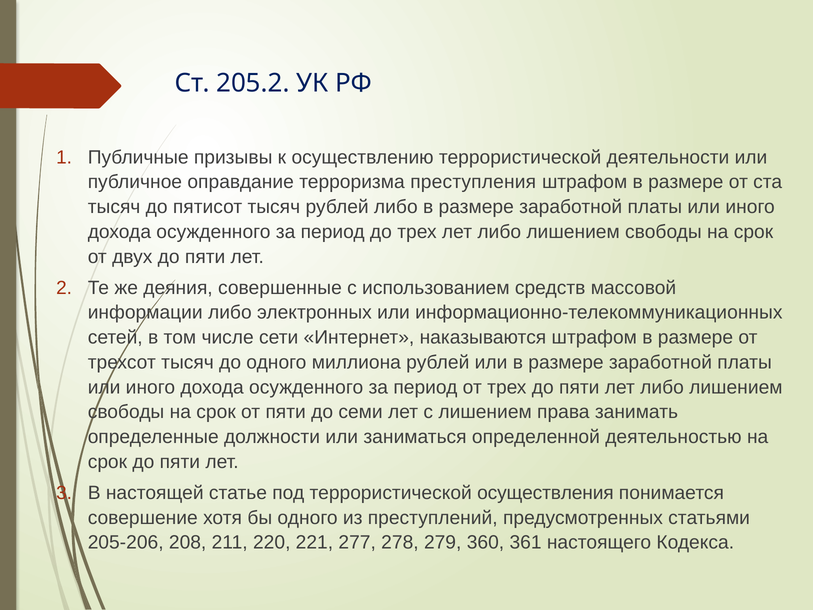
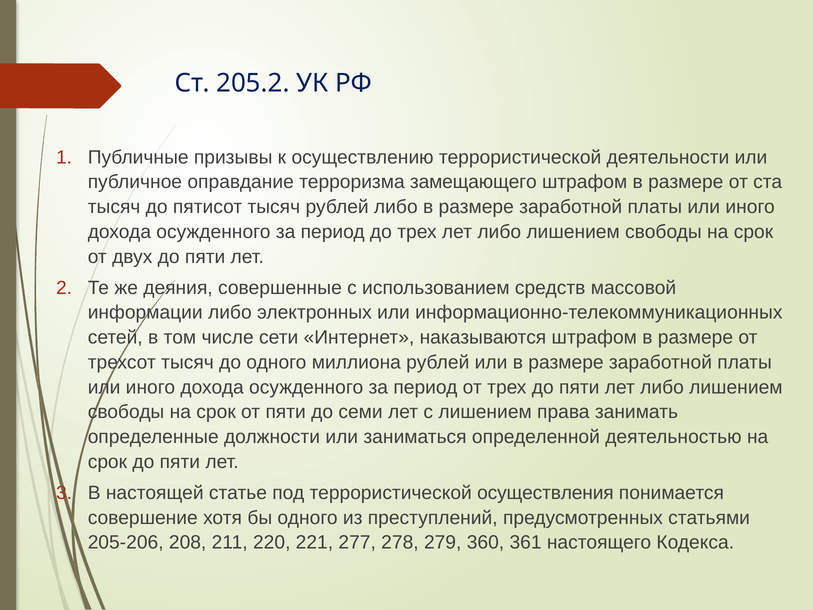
преступления: преступления -> замещающего (473, 182)
